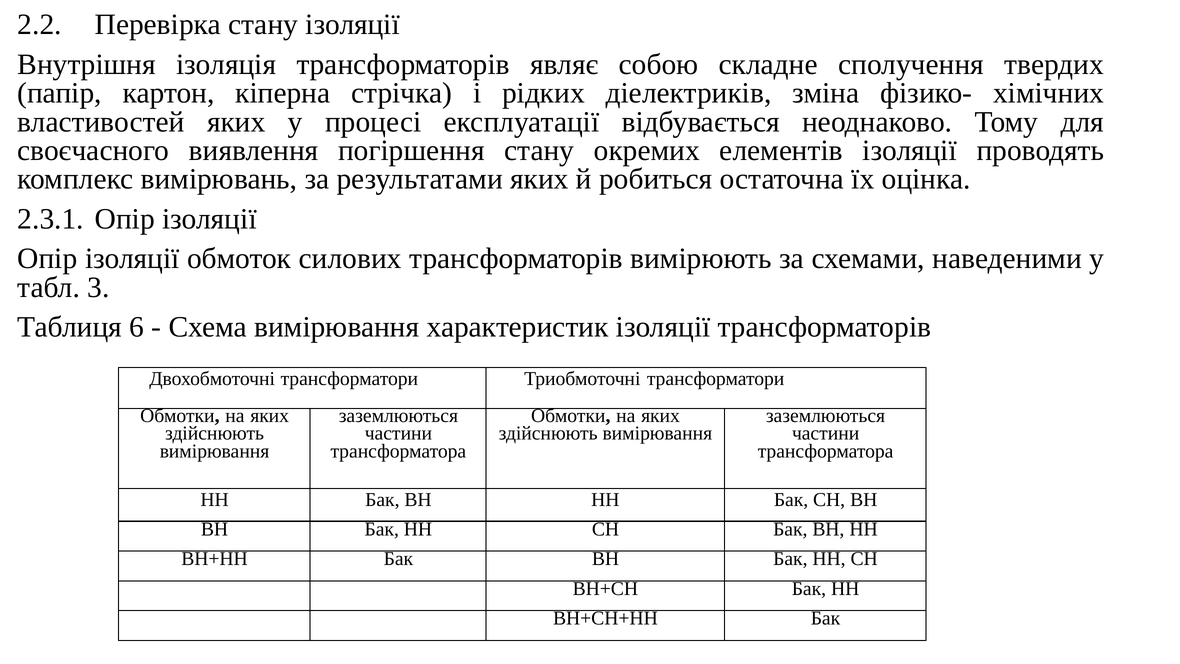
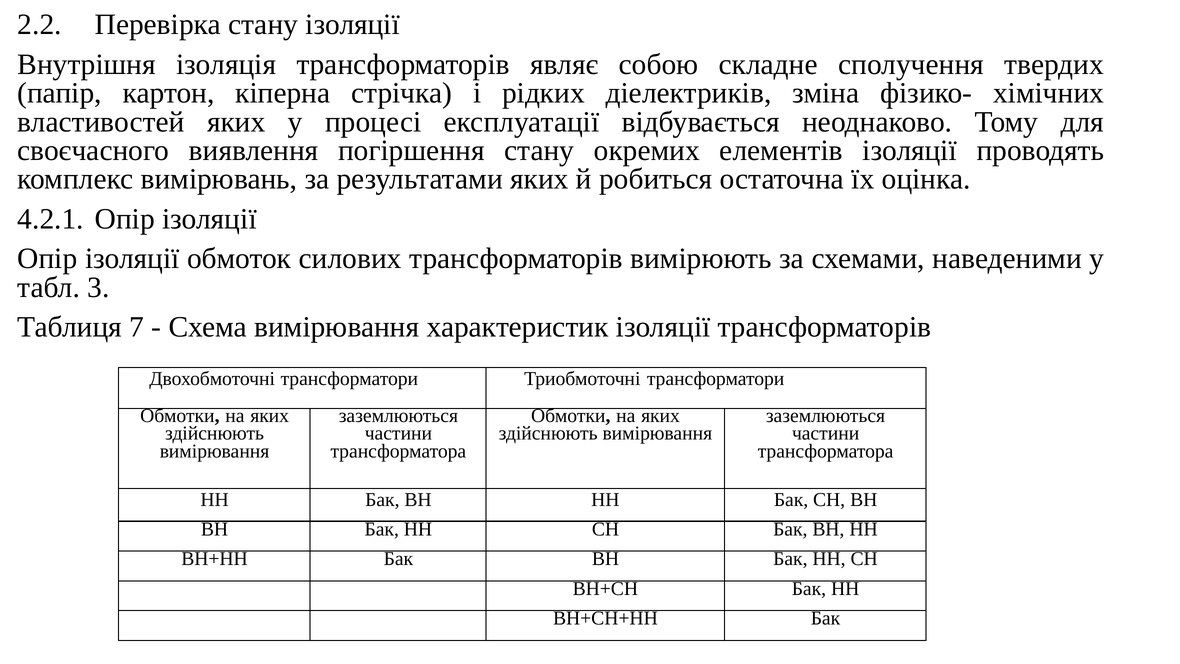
2.3.1: 2.3.1 -> 4.2.1 (51, 219)
6: 6 -> 7 (137, 327)
